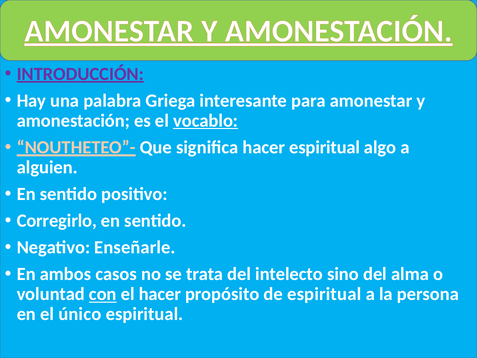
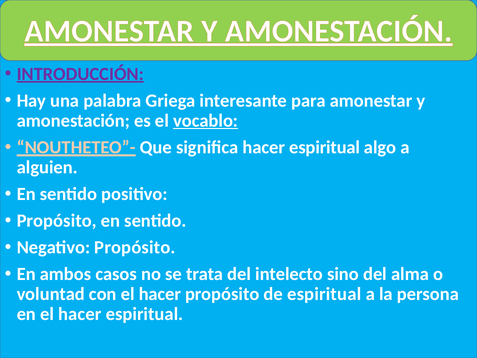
Corregirlo: Corregirlo -> Propósito (57, 221)
Negativo Enseñarle: Enseñarle -> Propósito (135, 247)
con underline: present -> none (103, 294)
en el único: único -> hacer (80, 314)
